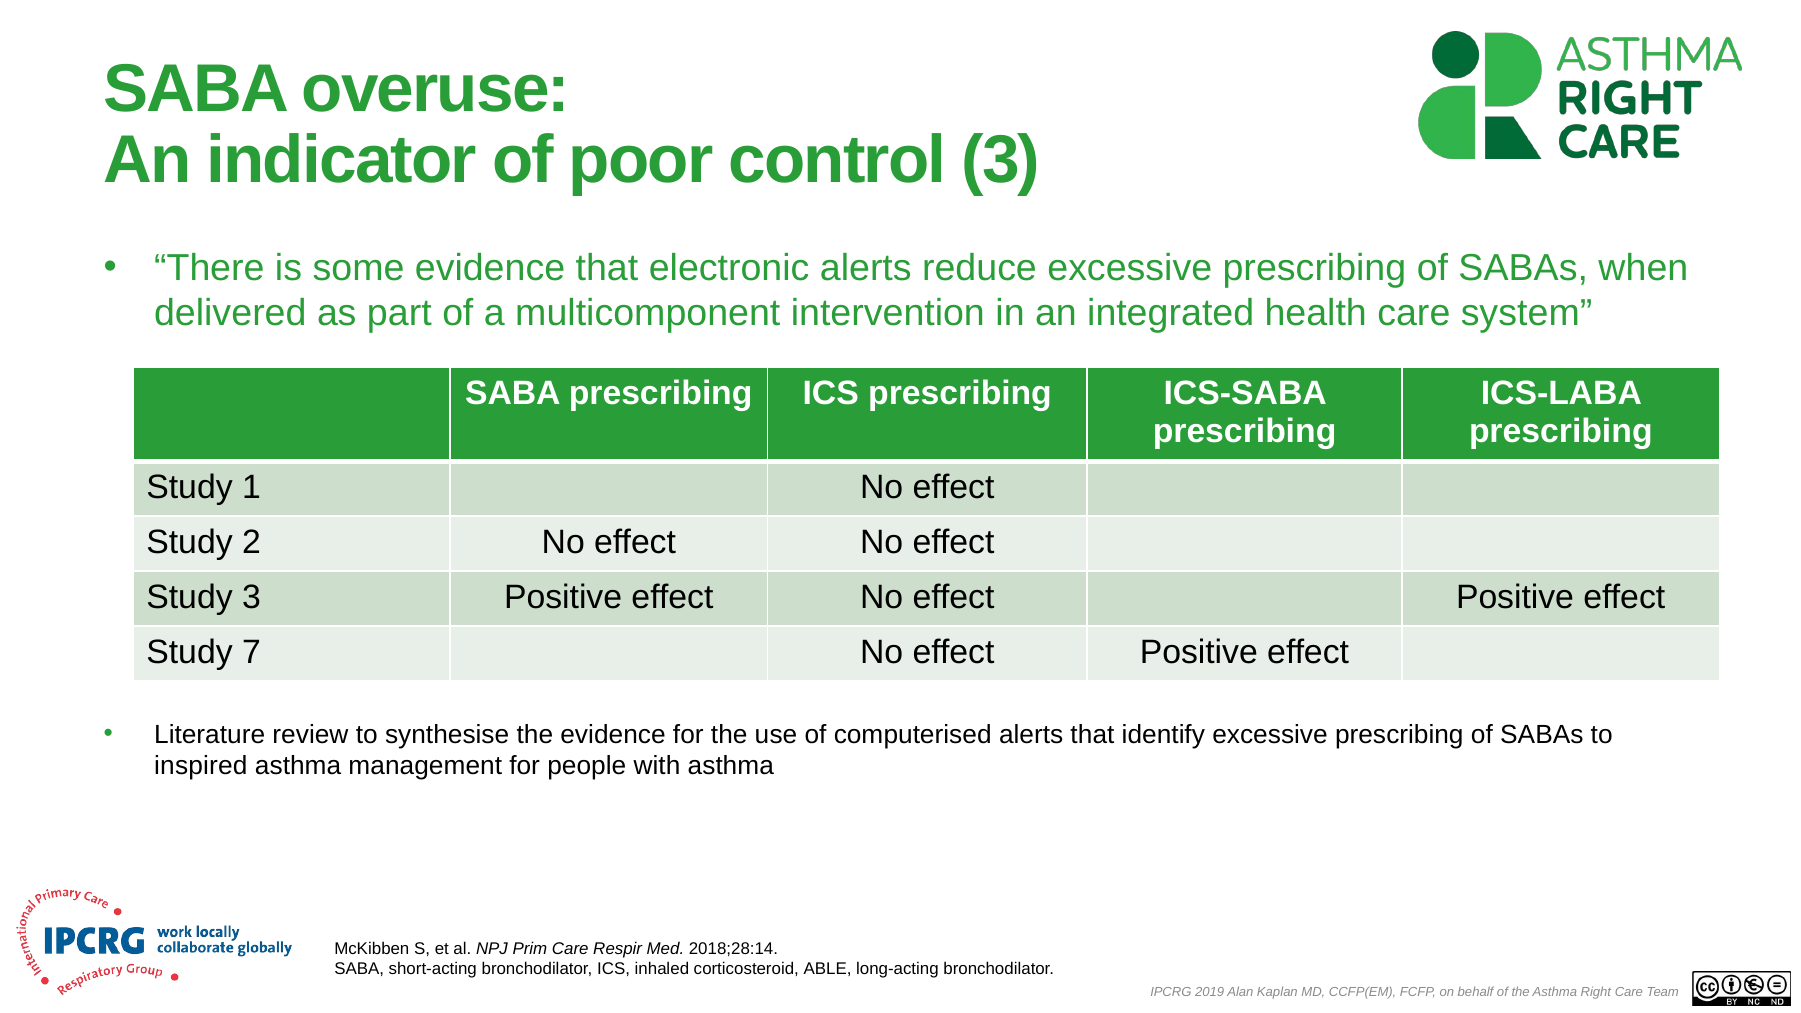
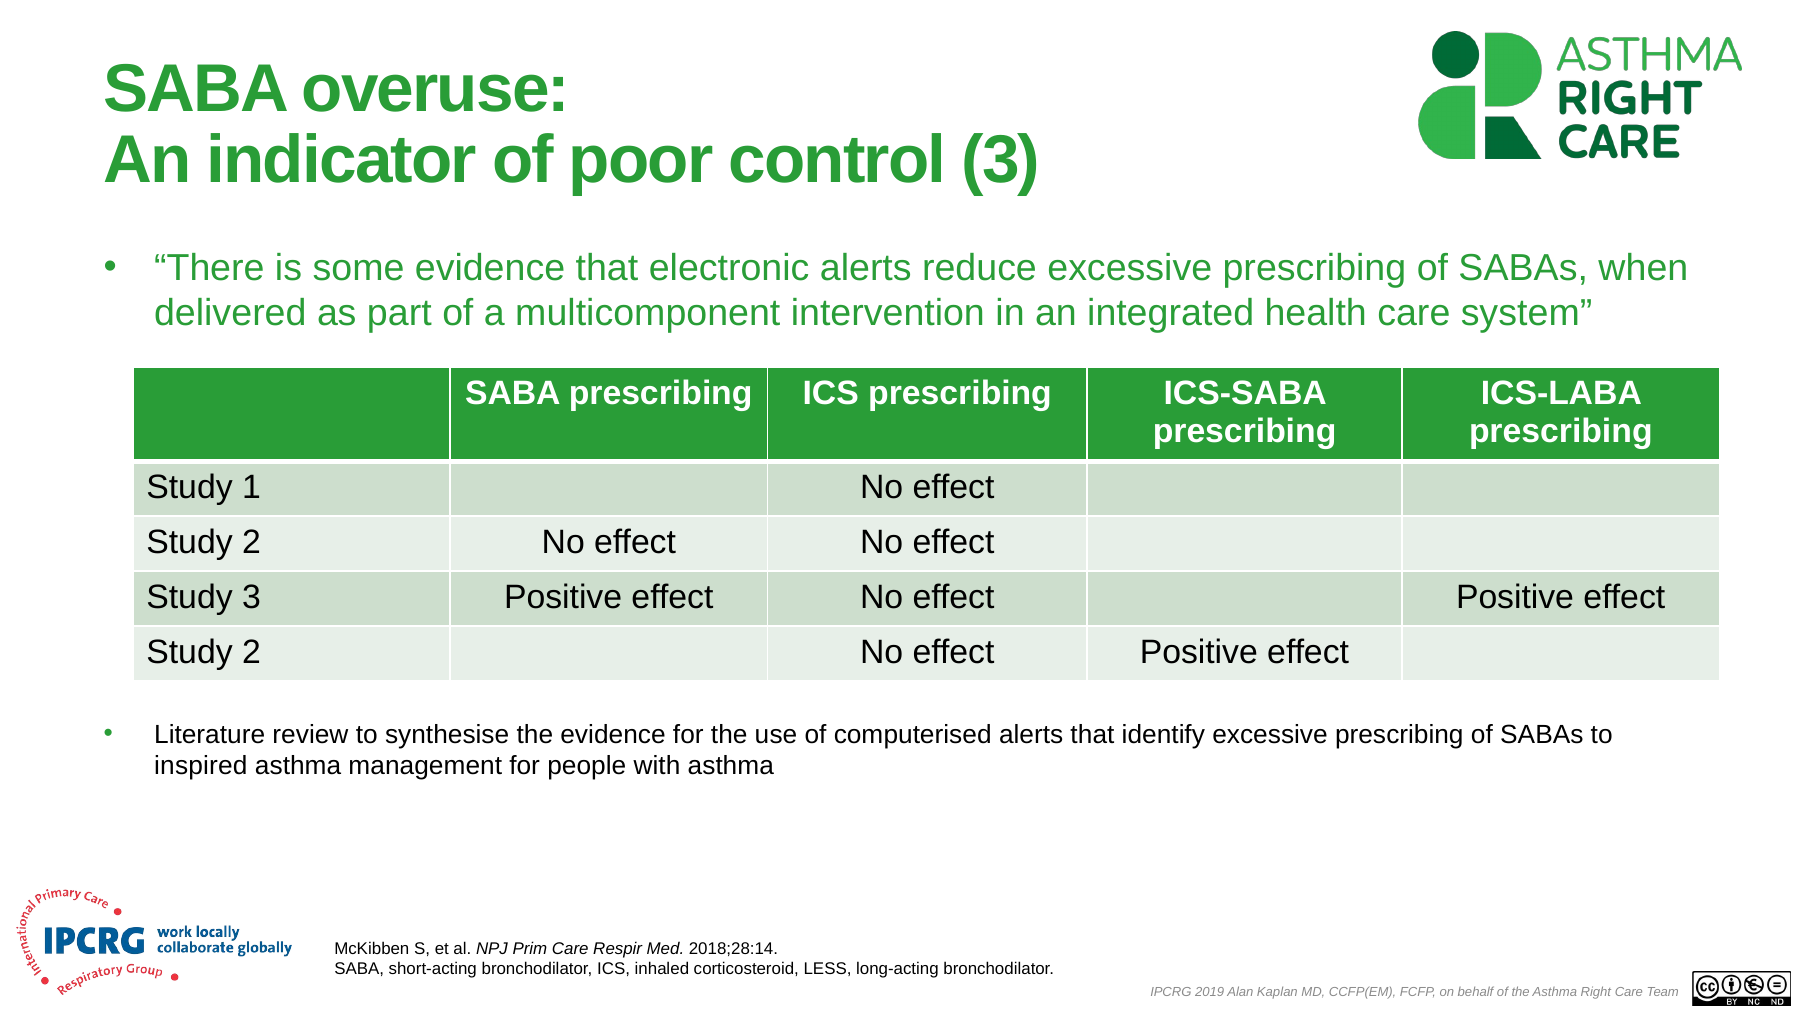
7: 7 -> 2 (251, 652)
ABLE: ABLE -> LESS (828, 969)
